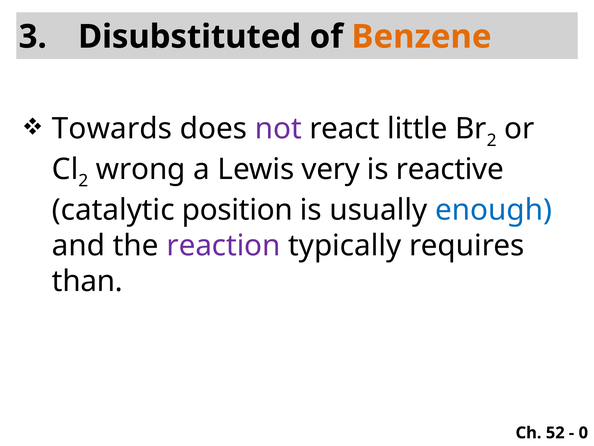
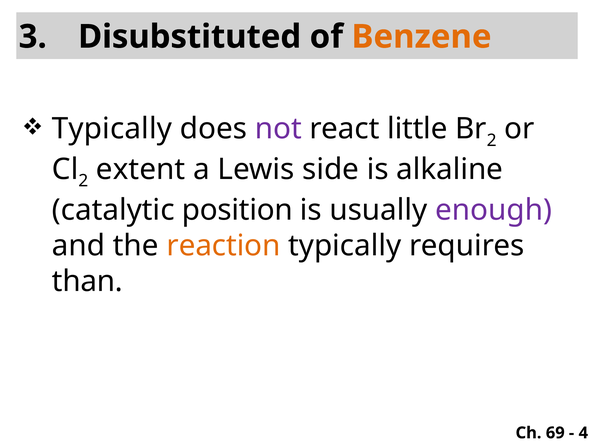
Towards: Towards -> Typically (112, 129)
wrong: wrong -> extent (141, 169)
very: very -> side (331, 169)
reactive: reactive -> alkaline (450, 169)
enough colour: blue -> purple (494, 210)
reaction colour: purple -> orange (224, 245)
52: 52 -> 69 (555, 432)
0: 0 -> 4 (583, 432)
